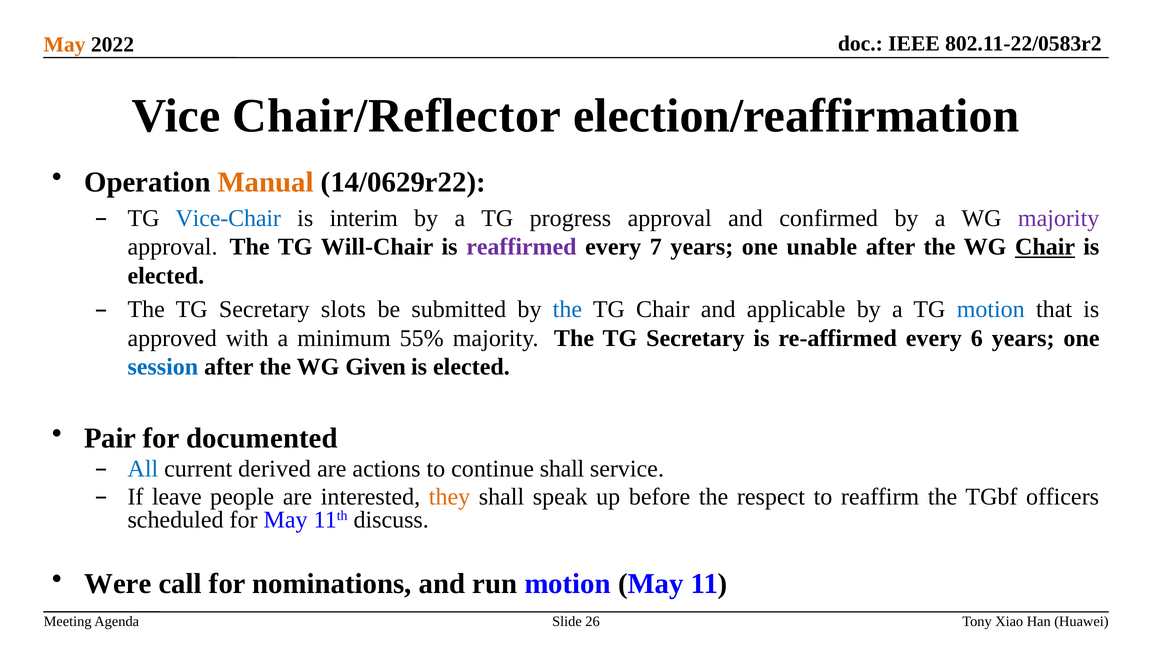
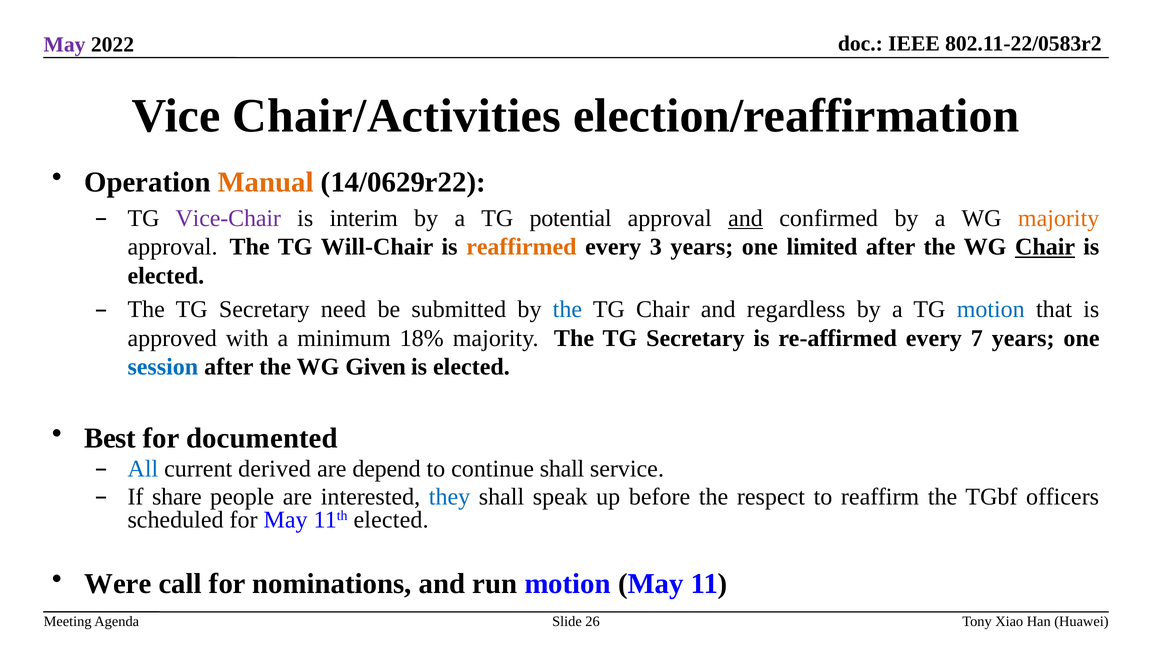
May colour: orange -> purple (65, 45)
Chair/Reflector: Chair/Reflector -> Chair/Activities (397, 116)
Vice-Chair colour: blue -> purple (228, 218)
progress: progress -> potential (571, 218)
and underline: none -> present (745, 218)
majority colour: purple -> orange (1059, 218)
reaffirmed colour: purple -> orange (521, 247)
7: 7 -> 3 (656, 247)
unable: unable -> limited (822, 247)
slots: slots -> need (344, 309)
applicable: applicable -> regardless (796, 309)
55%: 55% -> 18% (422, 338)
6: 6 -> 7 (977, 338)
Pair: Pair -> Best (110, 438)
actions: actions -> depend (387, 469)
leave: leave -> share (177, 497)
they colour: orange -> blue (450, 497)
11th discuss: discuss -> elected (391, 520)
